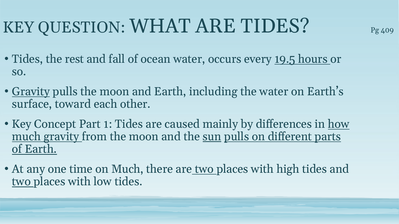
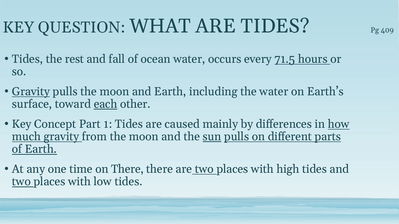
19.5: 19.5 -> 71.5 (285, 59)
each underline: none -> present (106, 104)
on Much: Much -> There (127, 169)
